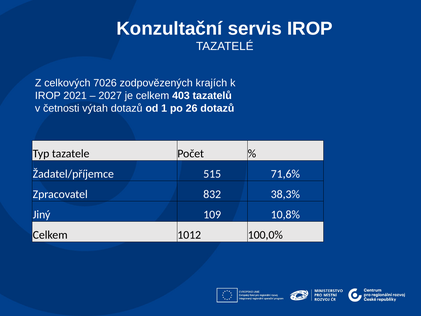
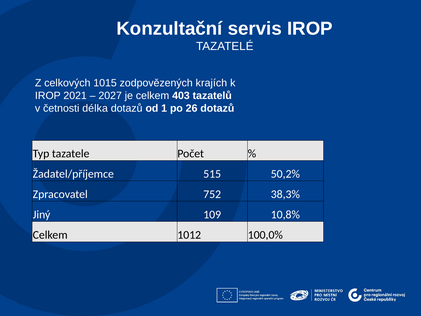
7026: 7026 -> 1015 (105, 83)
výtah: výtah -> délka (95, 108)
71,6%: 71,6% -> 50,2% (285, 174)
832: 832 -> 752 (212, 194)
